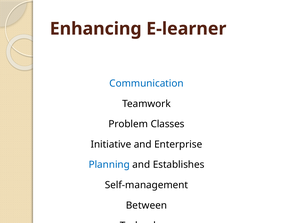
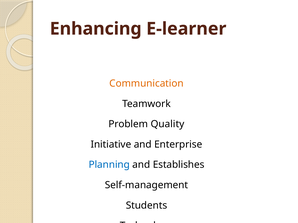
Communication colour: blue -> orange (147, 84)
Classes: Classes -> Quality (167, 124)
Between: Between -> Students (147, 206)
